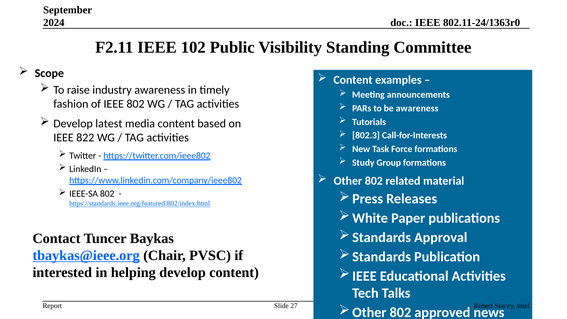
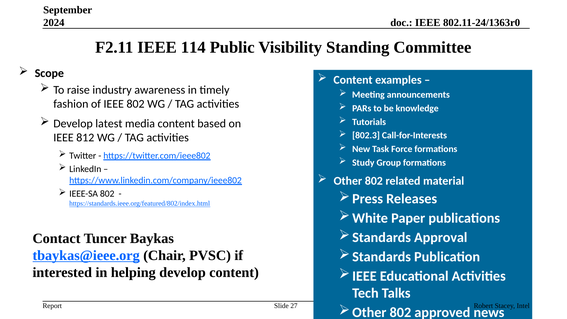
102: 102 -> 114 (193, 47)
be awareness: awareness -> knowledge (417, 108)
822: 822 -> 812 (85, 138)
